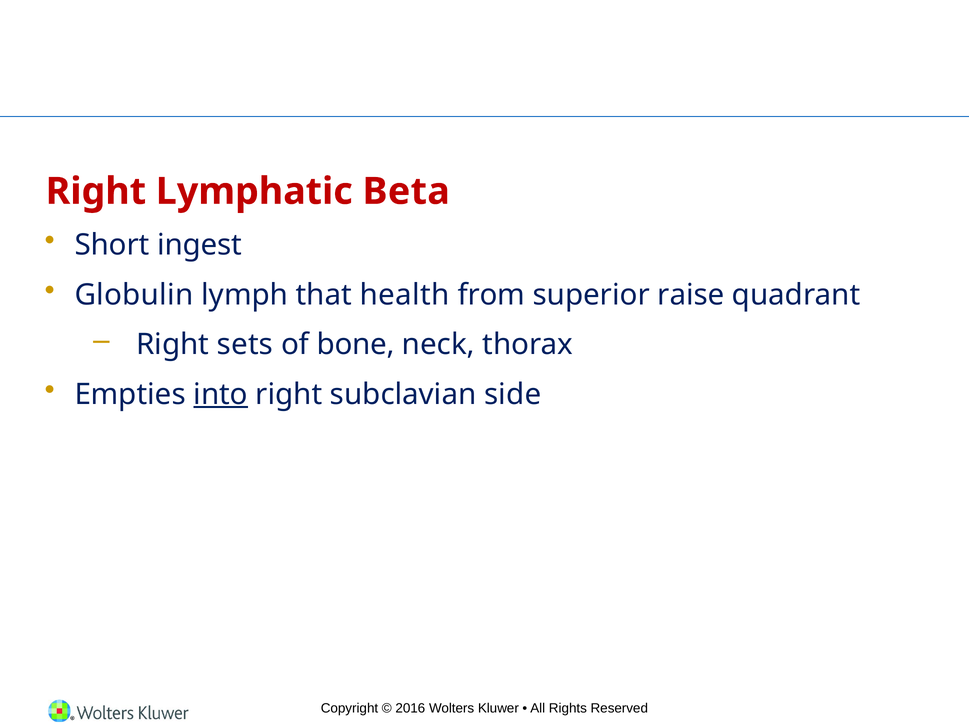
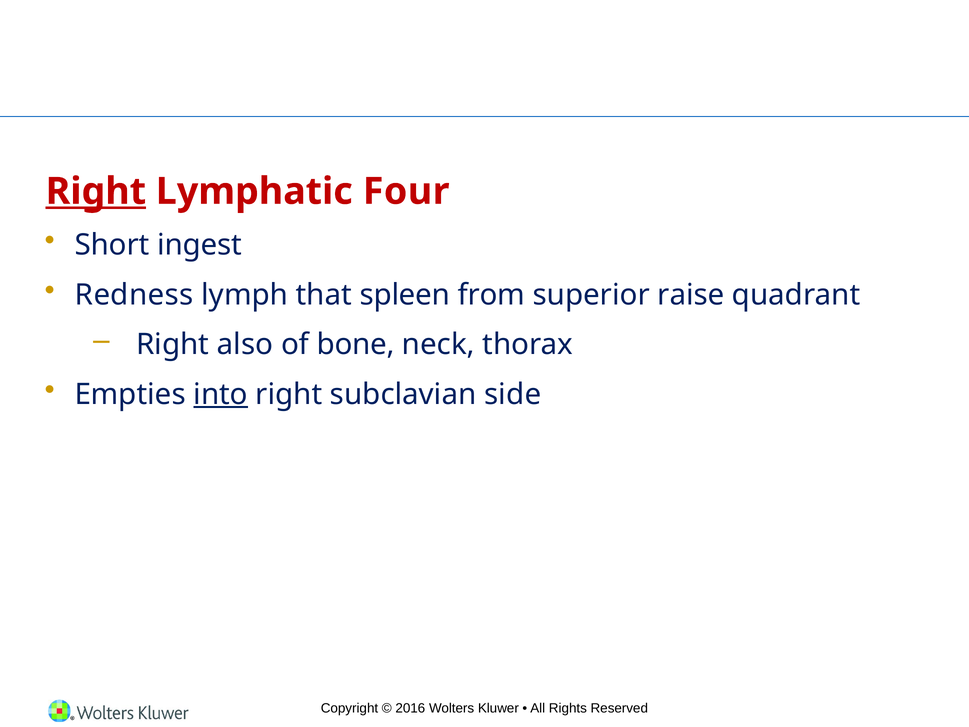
Right underline: none -> present (96, 191)
Beta: Beta -> Four (406, 191)
Globulin: Globulin -> Redness (134, 295)
health: health -> spleen (405, 295)
sets: sets -> also (245, 344)
